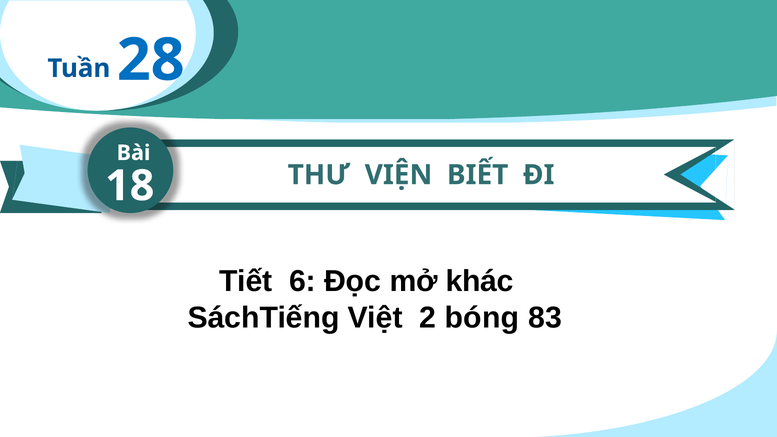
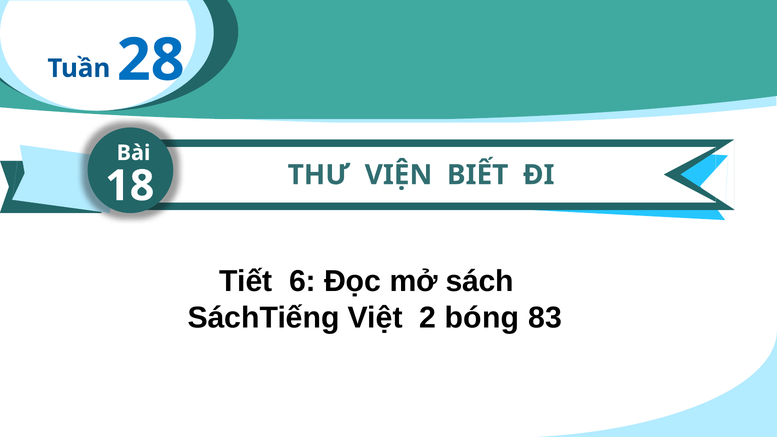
khác: khác -> sách (480, 281)
